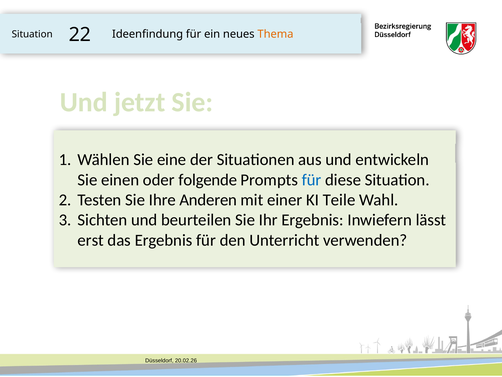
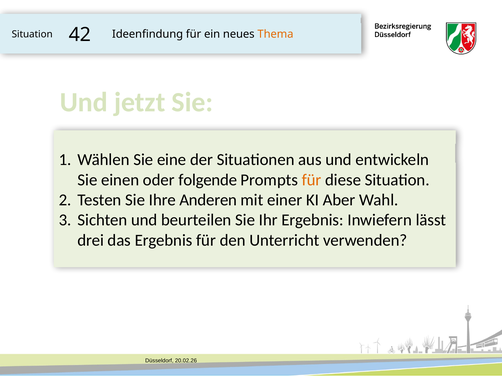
22: 22 -> 42 (80, 35)
für colour: blue -> orange (312, 180)
Teile: Teile -> Aber (339, 200)
erst: erst -> drei (91, 240)
